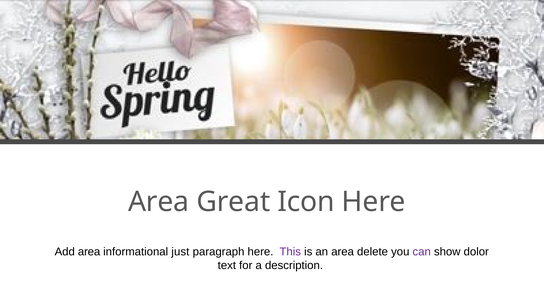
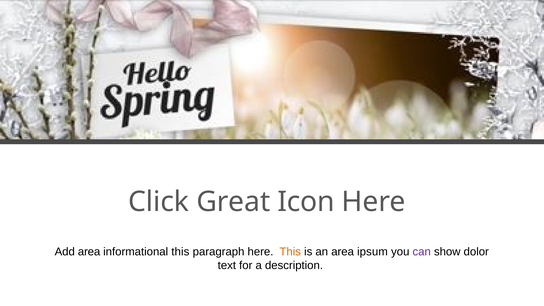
Area: Area -> Click (159, 202)
informational just: just -> this (180, 252)
This colour: purple -> orange (290, 252)
delete: delete -> ipsum (372, 252)
